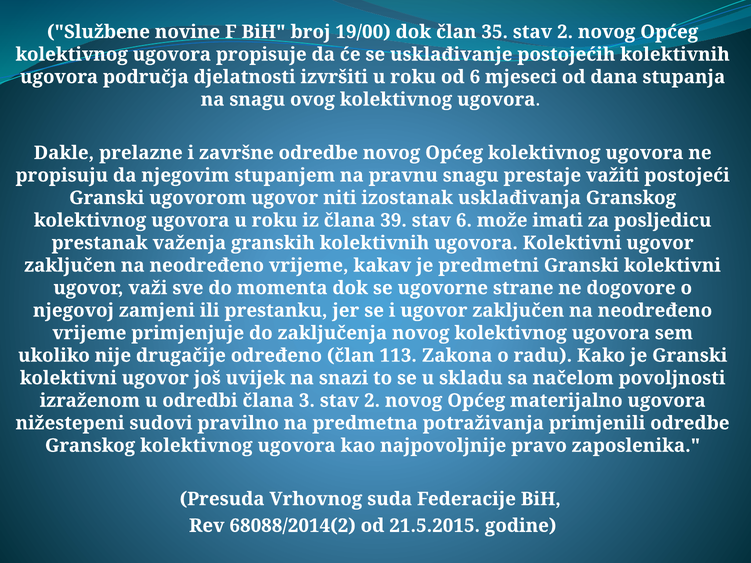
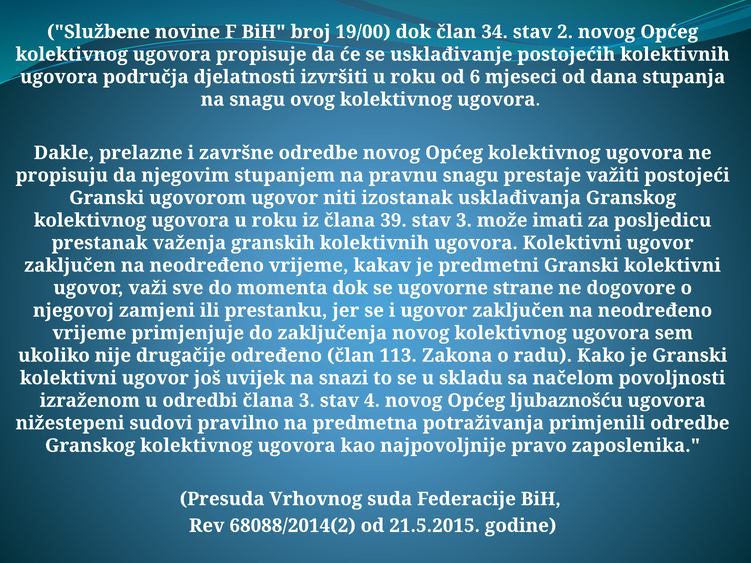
35: 35 -> 34 (495, 32)
stav 6: 6 -> 3 (464, 221)
3 stav 2: 2 -> 4 (372, 401)
materijalno: materijalno -> ljubaznošću (566, 401)
